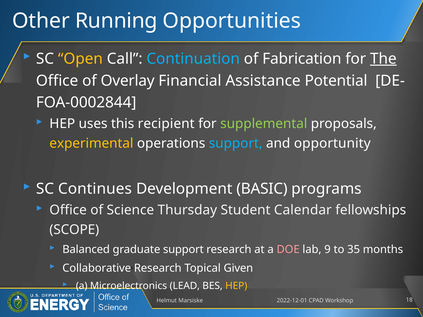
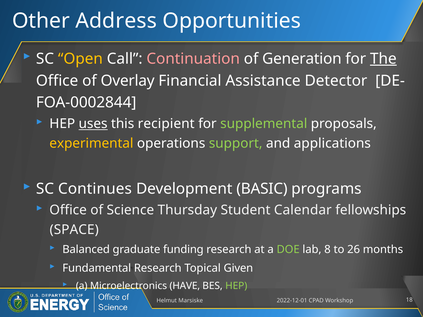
Running: Running -> Address (116, 21)
Continuation colour: light blue -> pink (193, 59)
Fabrication: Fabrication -> Generation (302, 59)
Potential: Potential -> Detector (336, 81)
uses underline: none -> present (93, 124)
support colour: light blue -> light green (236, 143)
opportunity: opportunity -> applications (332, 143)
SCOPE: SCOPE -> SPACE (74, 230)
graduate support: support -> funding (183, 250)
DOE colour: pink -> light green (288, 250)
9: 9 -> 8 (328, 250)
35: 35 -> 26 (354, 250)
Collaborative: Collaborative -> Fundamental (97, 268)
LEAD: LEAD -> HAVE (185, 286)
HEP colour: yellow -> light green (236, 286)
